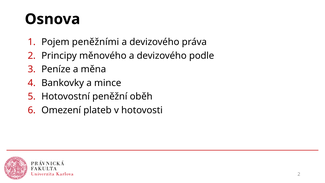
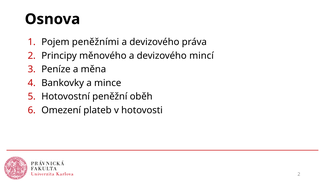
podle: podle -> mincí (202, 56)
